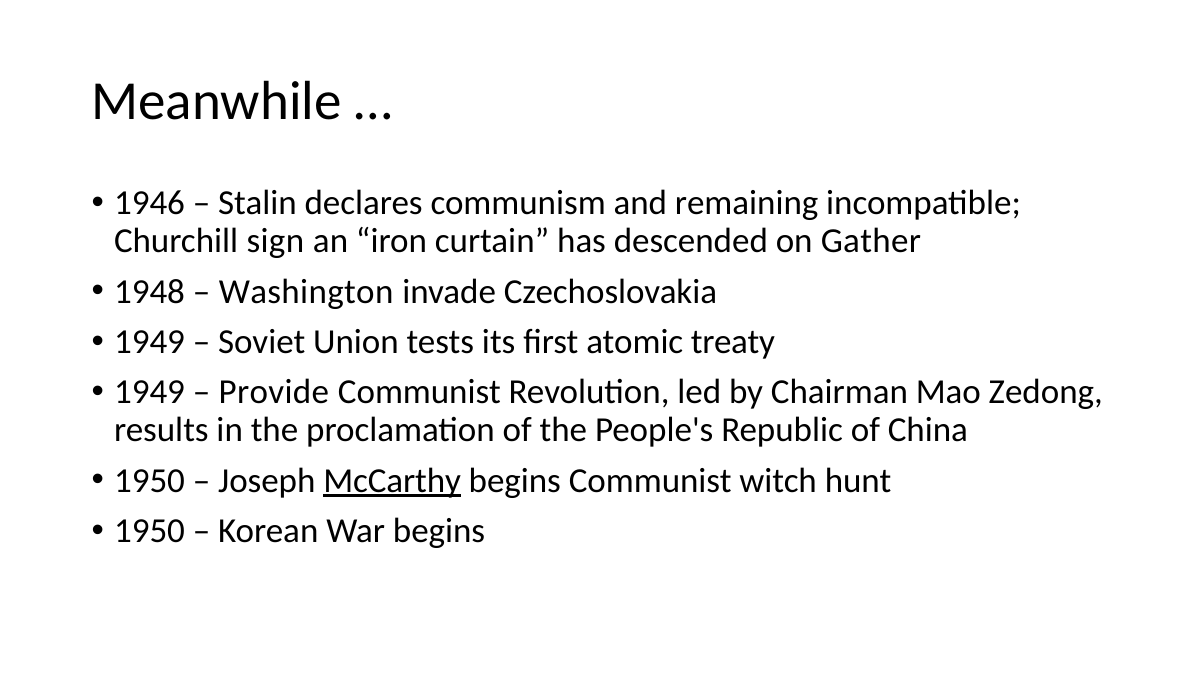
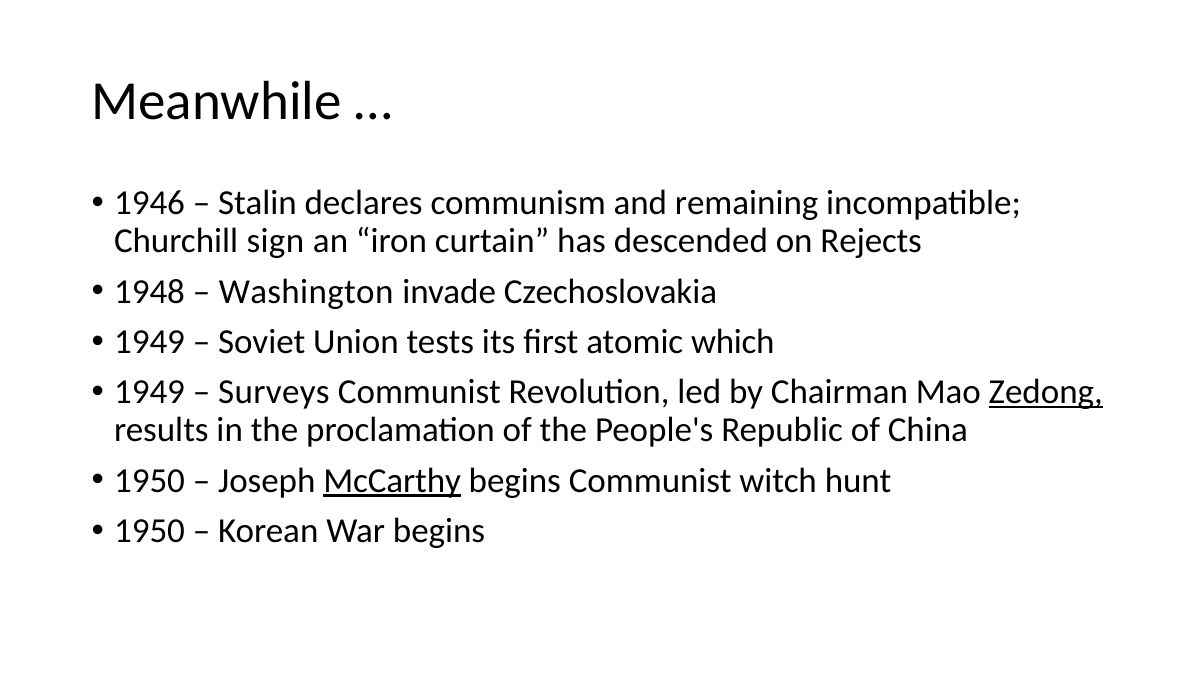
Gather: Gather -> Rejects (871, 241)
treaty: treaty -> which (733, 342)
Provide: Provide -> Surveys (274, 392)
Zedong underline: none -> present (1046, 392)
